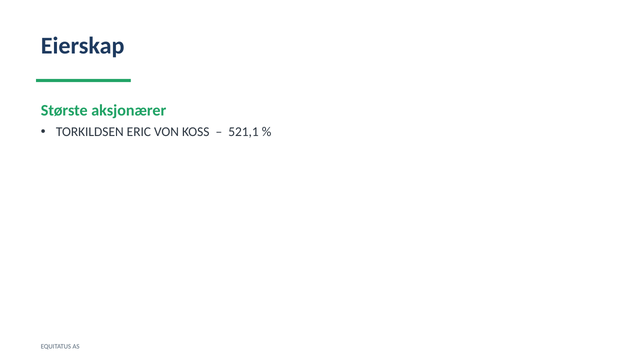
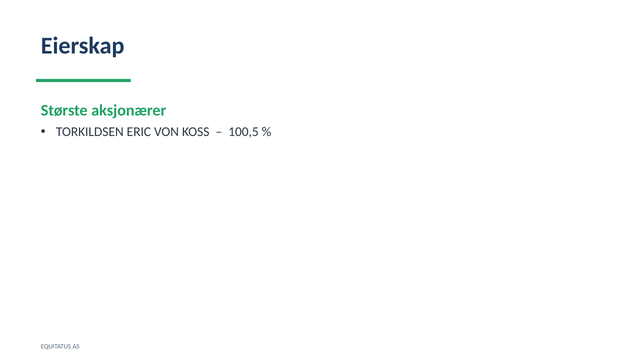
521,1: 521,1 -> 100,5 (243, 132)
